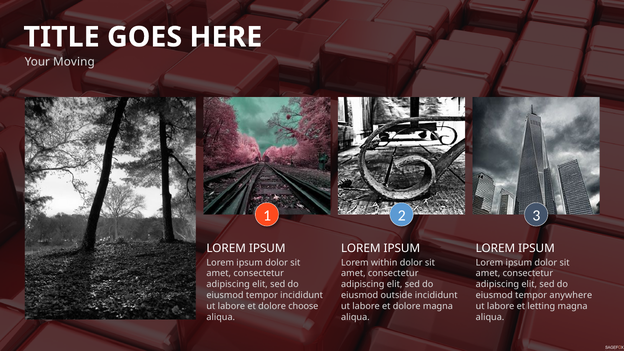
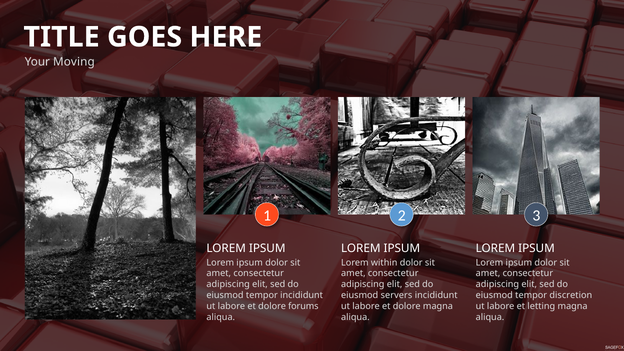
outside: outside -> servers (396, 295)
anywhere: anywhere -> discretion (571, 295)
choose: choose -> forums (303, 306)
